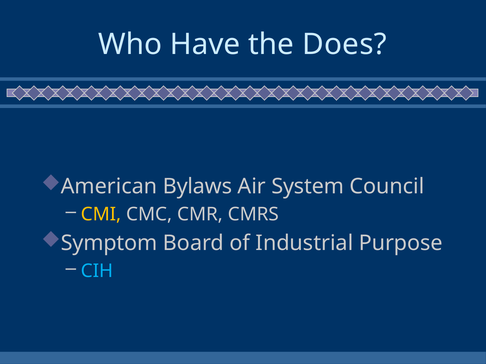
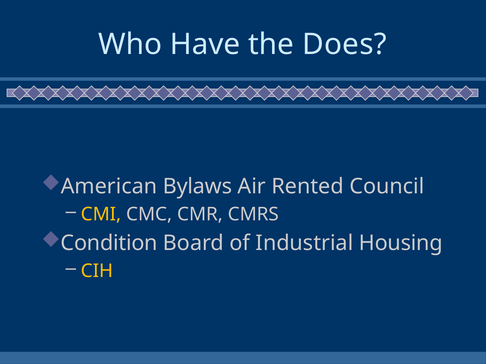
System: System -> Rented (308, 187)
Symptom: Symptom -> Condition (109, 243)
Purpose: Purpose -> Housing (401, 243)
CIH colour: light blue -> yellow (97, 271)
